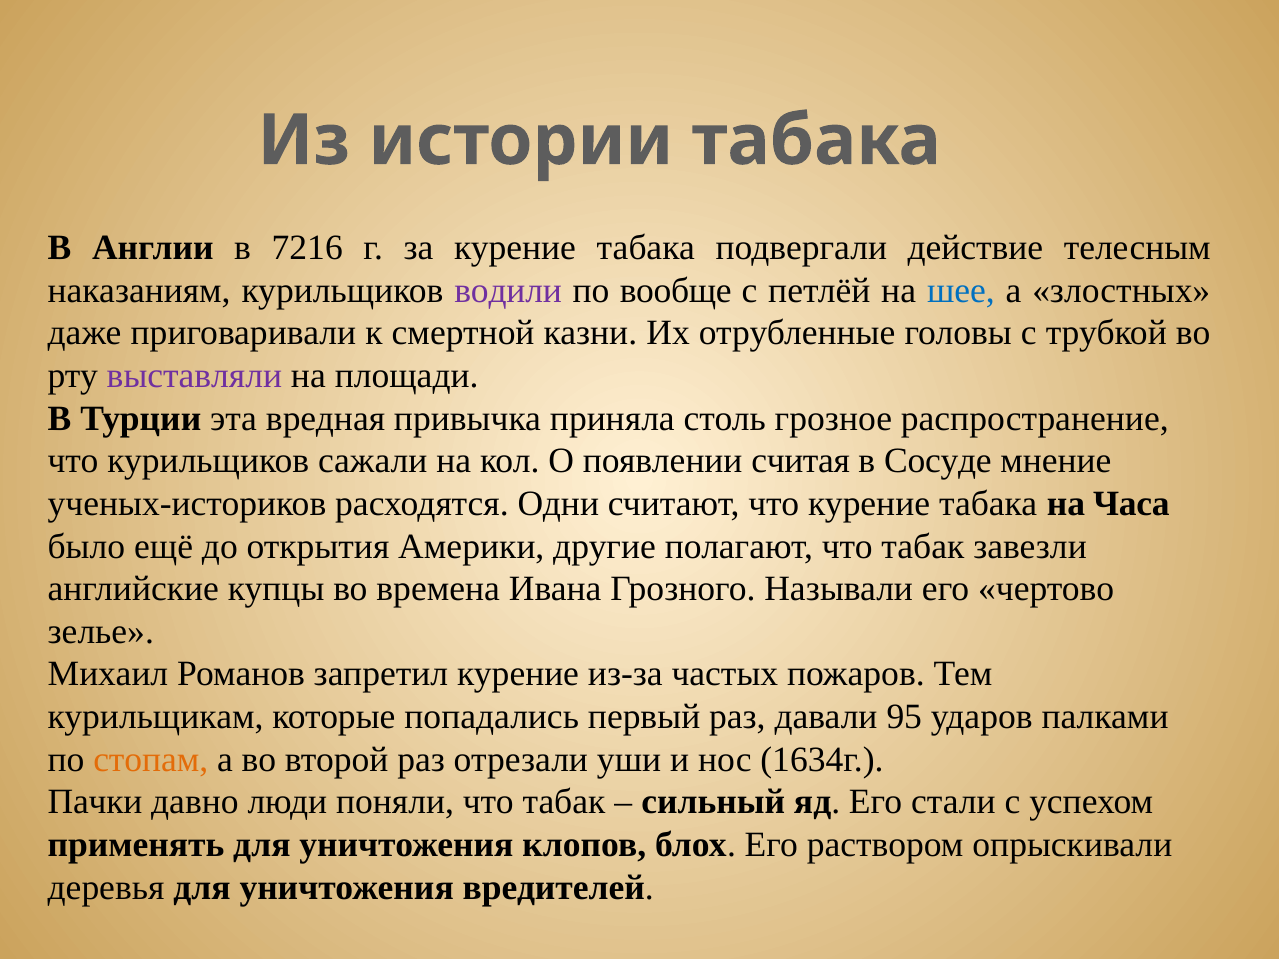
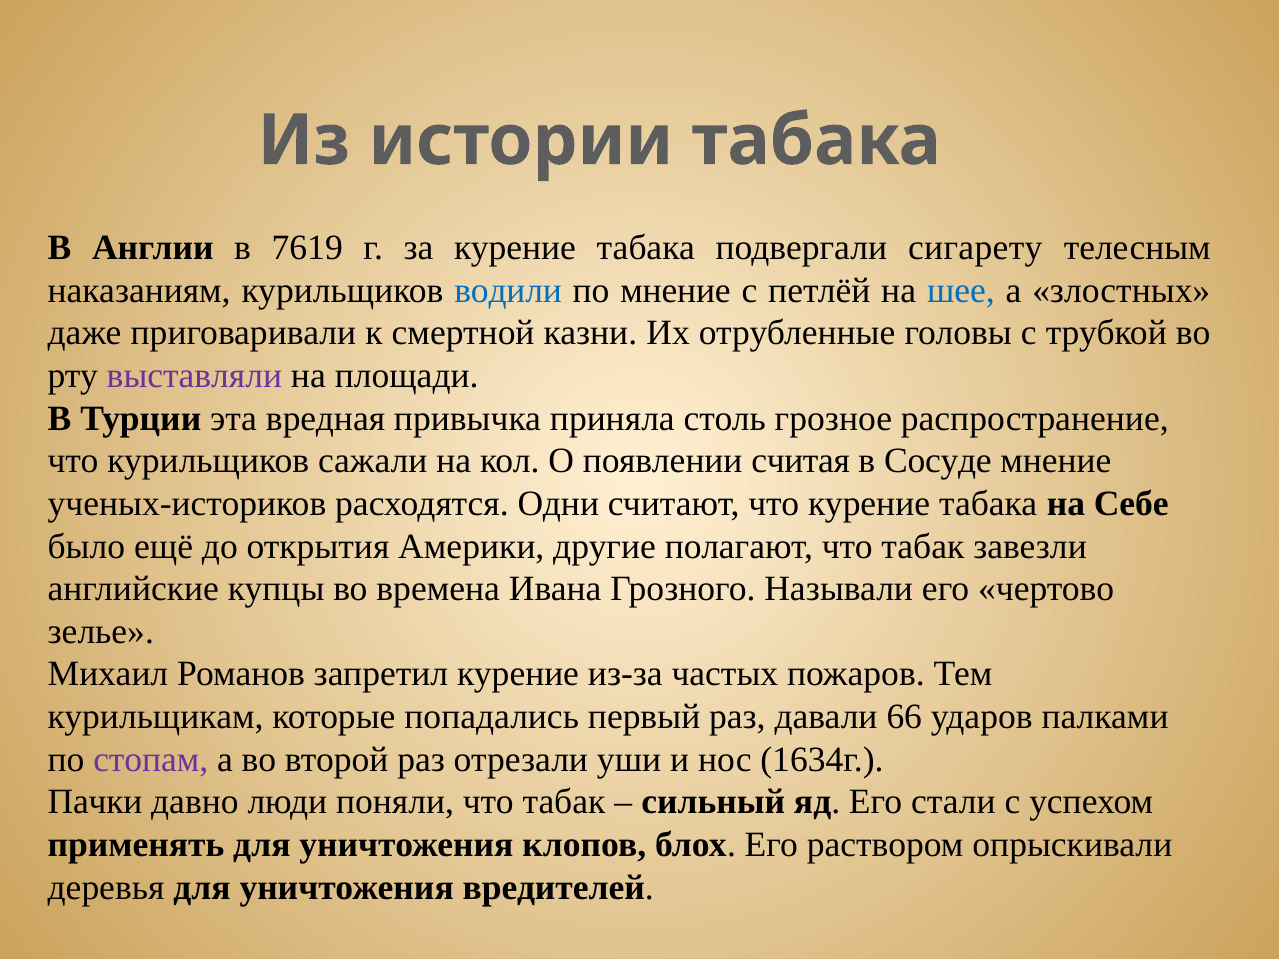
7216: 7216 -> 7619 (307, 248)
действие: действие -> сигарету (975, 248)
водили colour: purple -> blue (508, 291)
по вообще: вообще -> мнение (676, 291)
Часа: Часа -> Себе (1131, 504)
95: 95 -> 66 (904, 717)
стопам colour: orange -> purple (151, 760)
